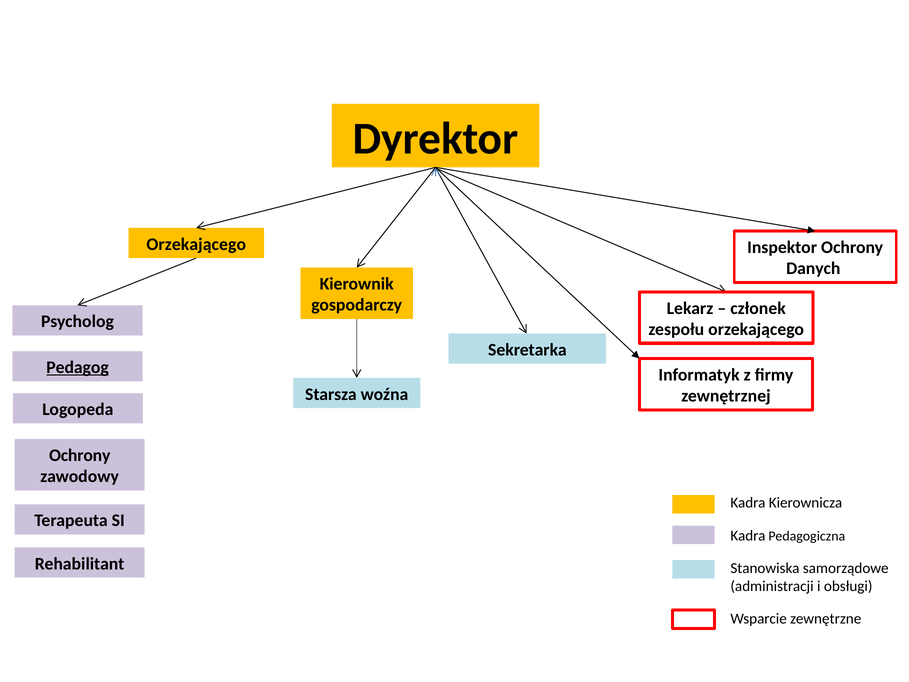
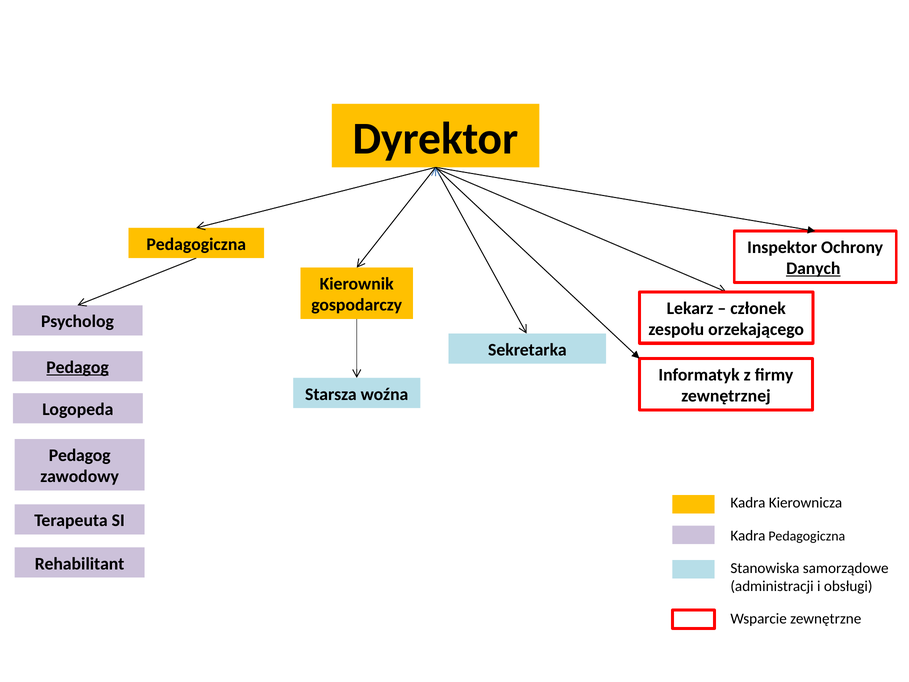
Orzekającego: Orzekającego -> Pedagogiczna (196, 244)
Danych underline: none -> present (813, 268)
Ochrony: Ochrony -> Pedagog (80, 455)
